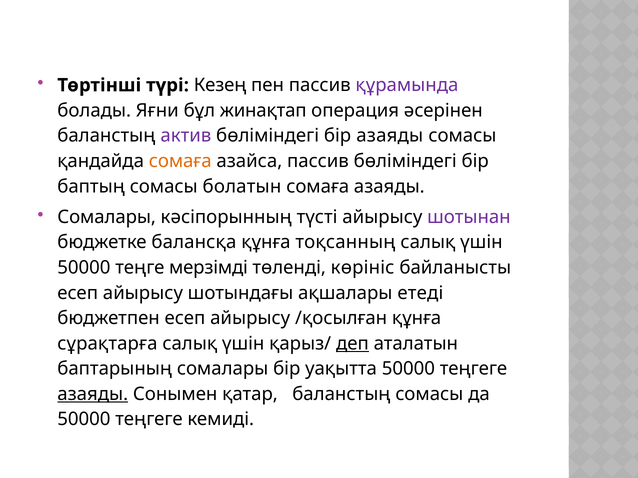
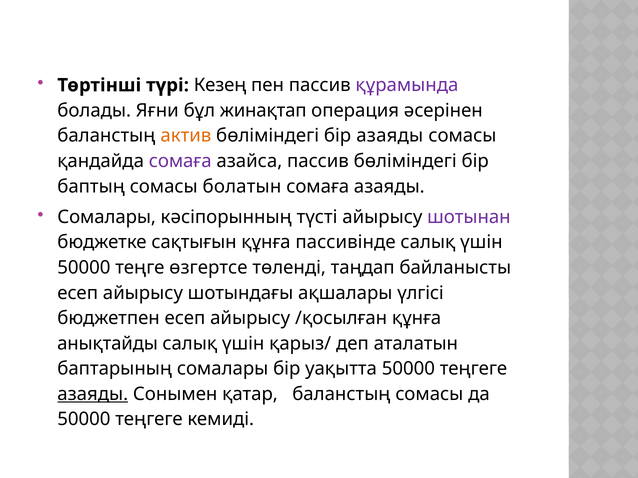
актив colour: purple -> orange (186, 136)
сомаға colour: orange -> purple (180, 161)
балансқа: балансқа -> сақтығын (194, 243)
тоқсанның: тоқсанның -> пассивінде (346, 243)
мерзімді: мерзімді -> өзгертсе (208, 268)
көрініс: көрініс -> таңдап (363, 268)
етеді: етеді -> үлгісі (421, 293)
сұрақтарға: сұрақтарға -> анықтайды (108, 344)
деп underline: present -> none (352, 344)
